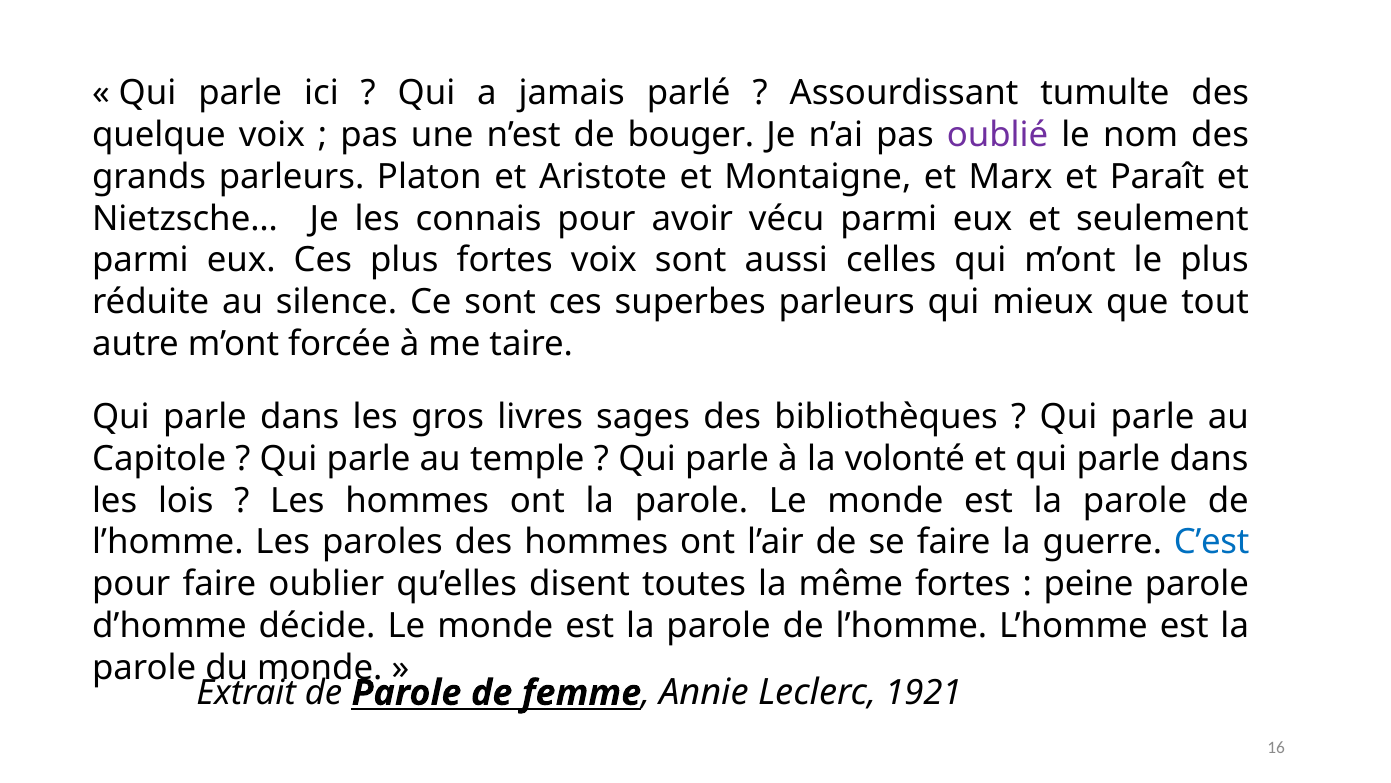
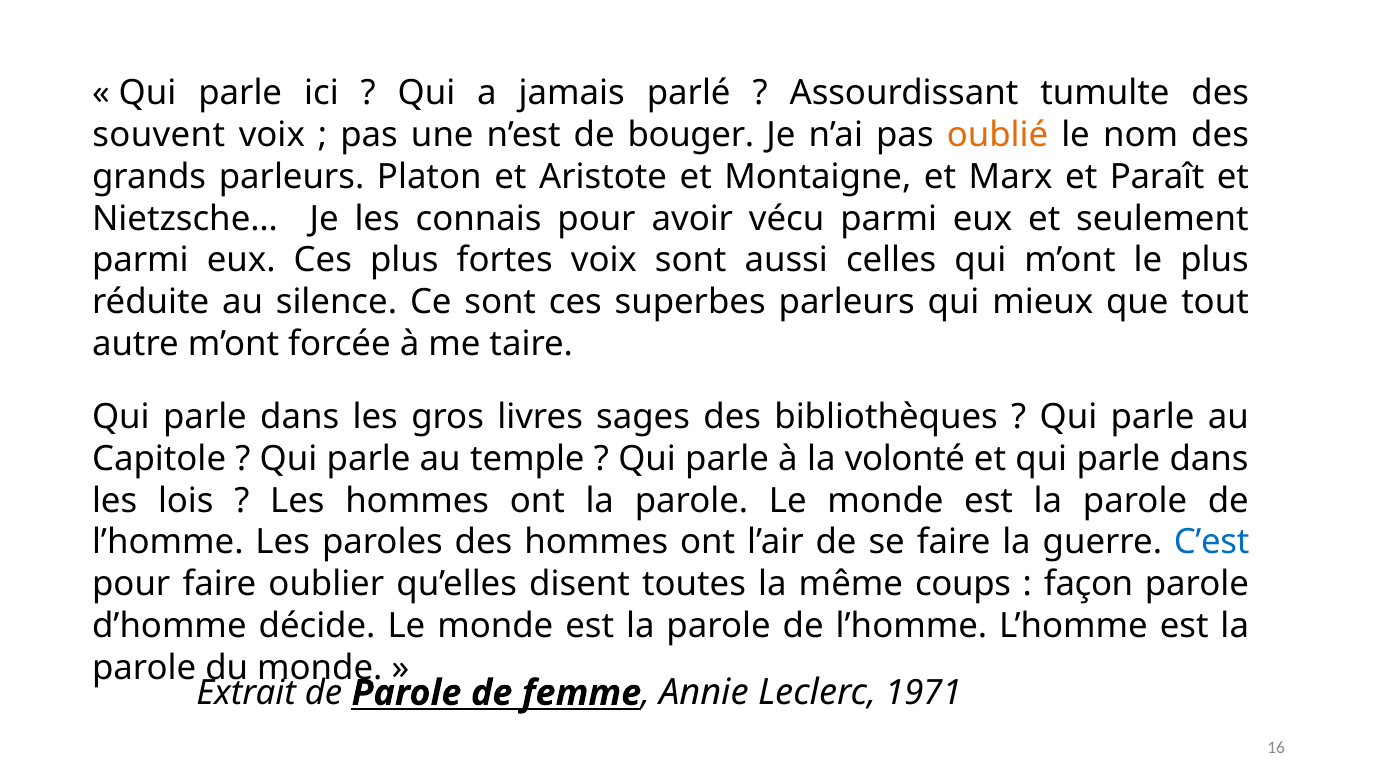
quelque: quelque -> souvent (159, 135)
oublié colour: purple -> orange (998, 135)
même fortes: fortes -> coups (963, 584)
peine: peine -> façon (1089, 584)
1921: 1921 -> 1971 (923, 693)
